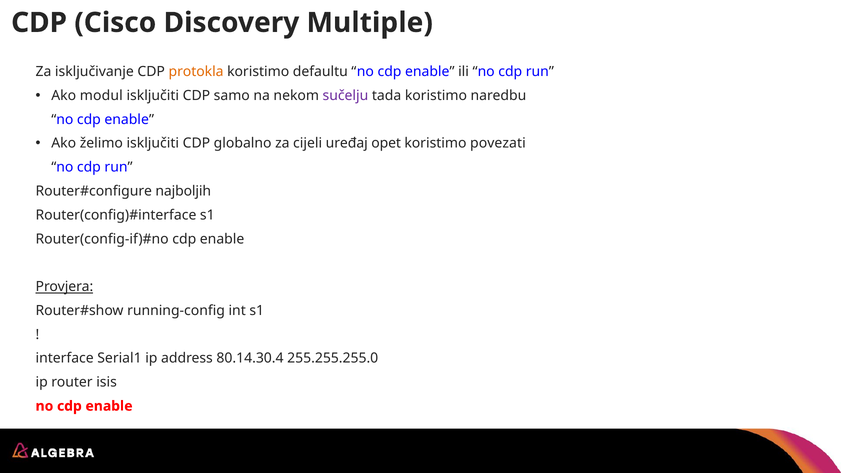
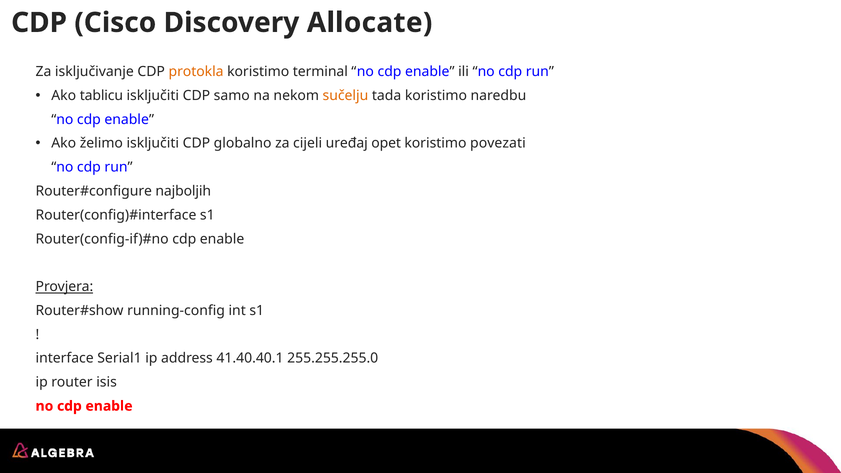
Multiple: Multiple -> Allocate (370, 23)
defaultu: defaultu -> terminal (320, 72)
modul: modul -> tablicu (101, 96)
sučelju colour: purple -> orange (345, 96)
80.14.30.4: 80.14.30.4 -> 41.40.40.1 (250, 358)
